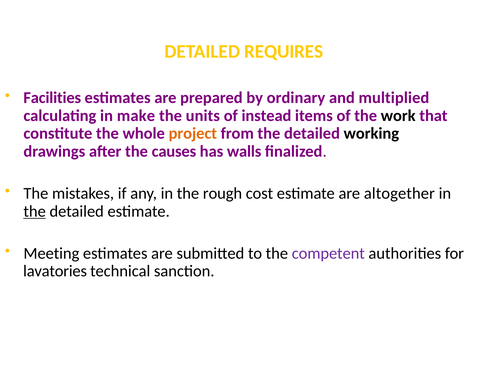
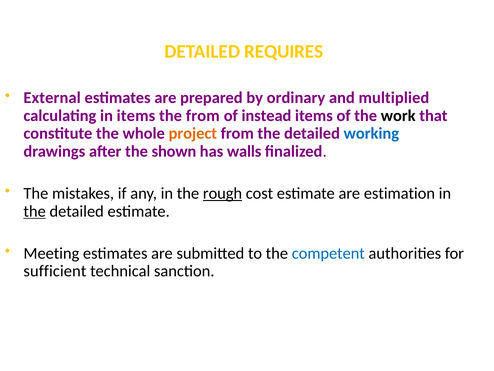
Facilities: Facilities -> External (52, 98)
in make: make -> items (136, 115)
the units: units -> from (203, 115)
working colour: black -> blue (371, 133)
causes: causes -> shown (174, 151)
rough underline: none -> present (223, 193)
altogether: altogether -> estimation (399, 193)
competent colour: purple -> blue (328, 253)
lavatories: lavatories -> sufficient (55, 271)
